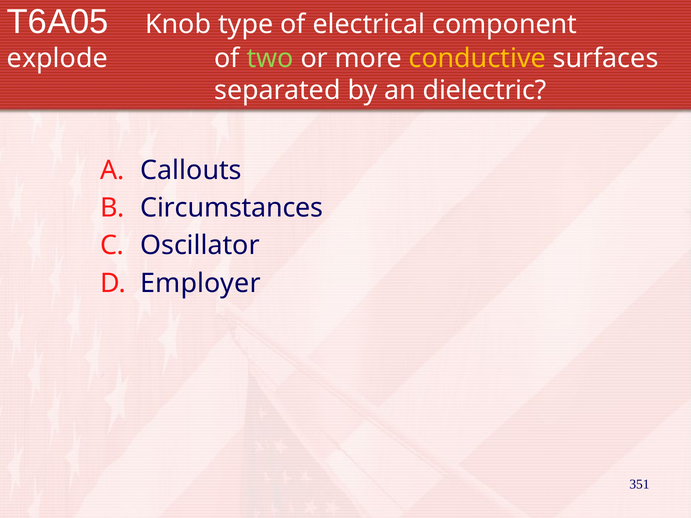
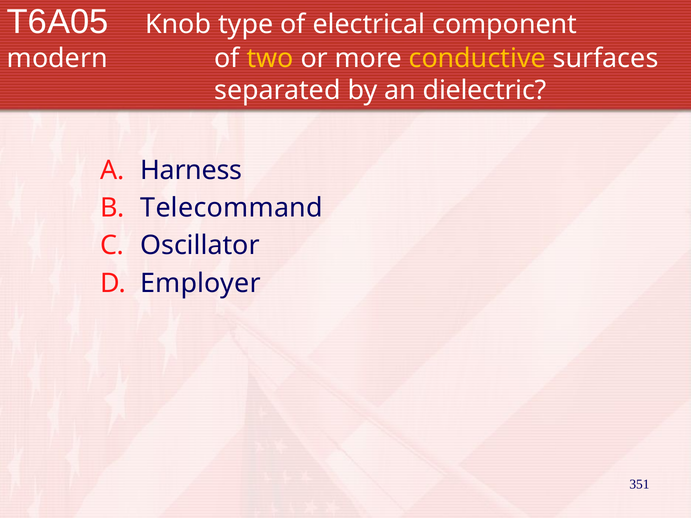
explode: explode -> modern (57, 58)
two colour: light green -> yellow (270, 58)
Callouts: Callouts -> Harness (191, 170)
Circumstances: Circumstances -> Telecommand (232, 208)
